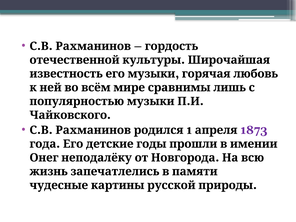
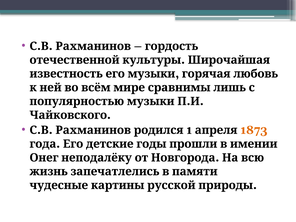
1873 colour: purple -> orange (254, 130)
